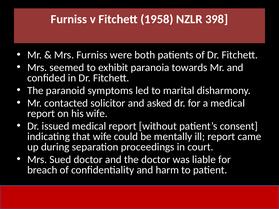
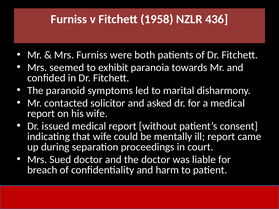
398: 398 -> 436 (217, 19)
